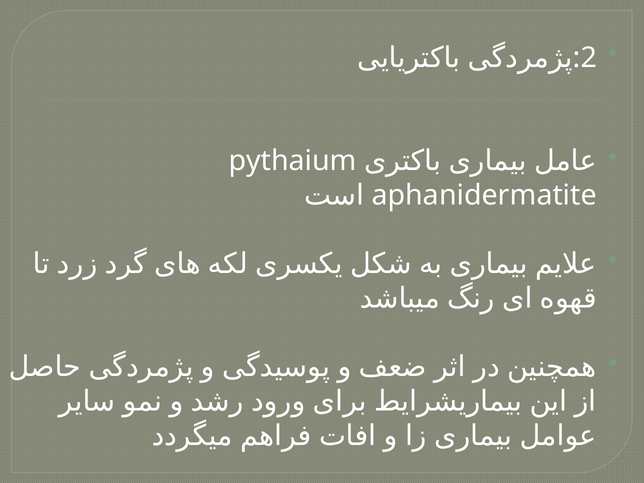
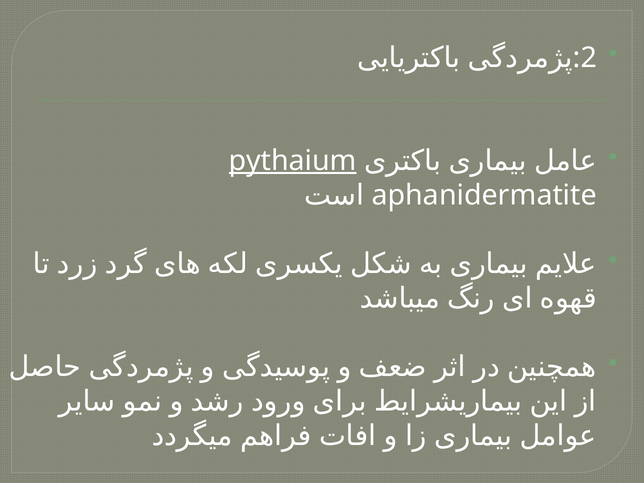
pythaium underline: none -> present (293, 161)
